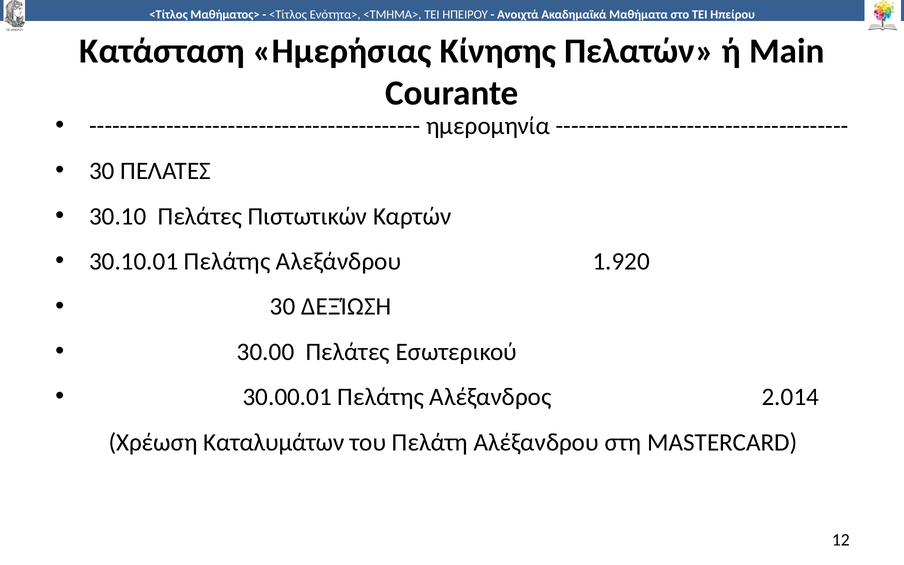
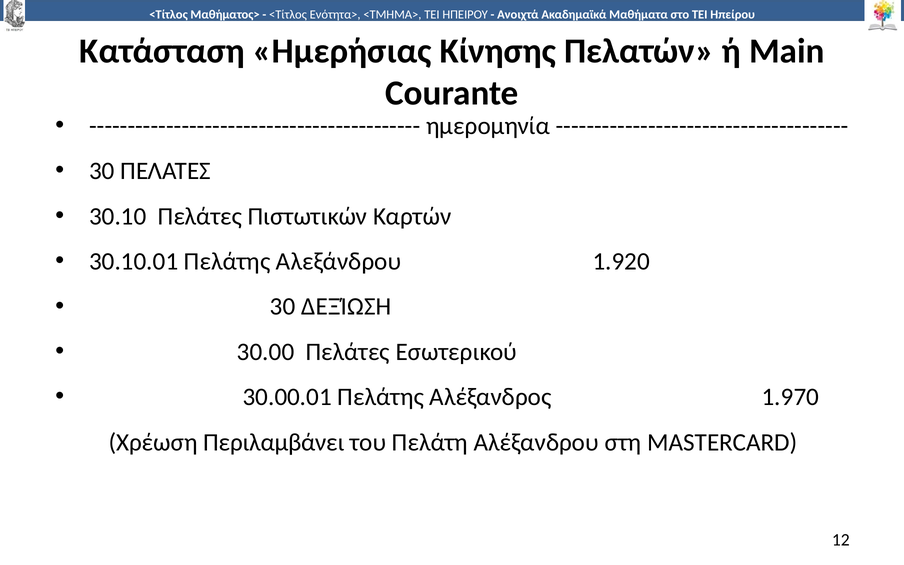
2.014: 2.014 -> 1.970 (790, 397)
Καταλυμάτων: Καταλυμάτων -> Περιλαμβάνει (274, 442)
